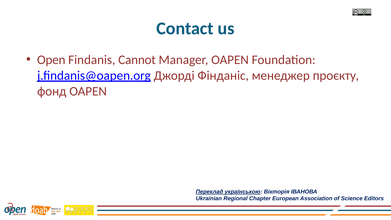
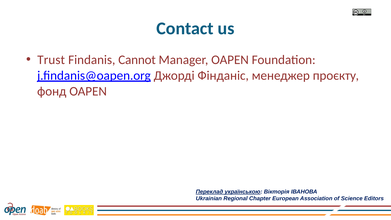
Open: Open -> Trust (51, 60)
